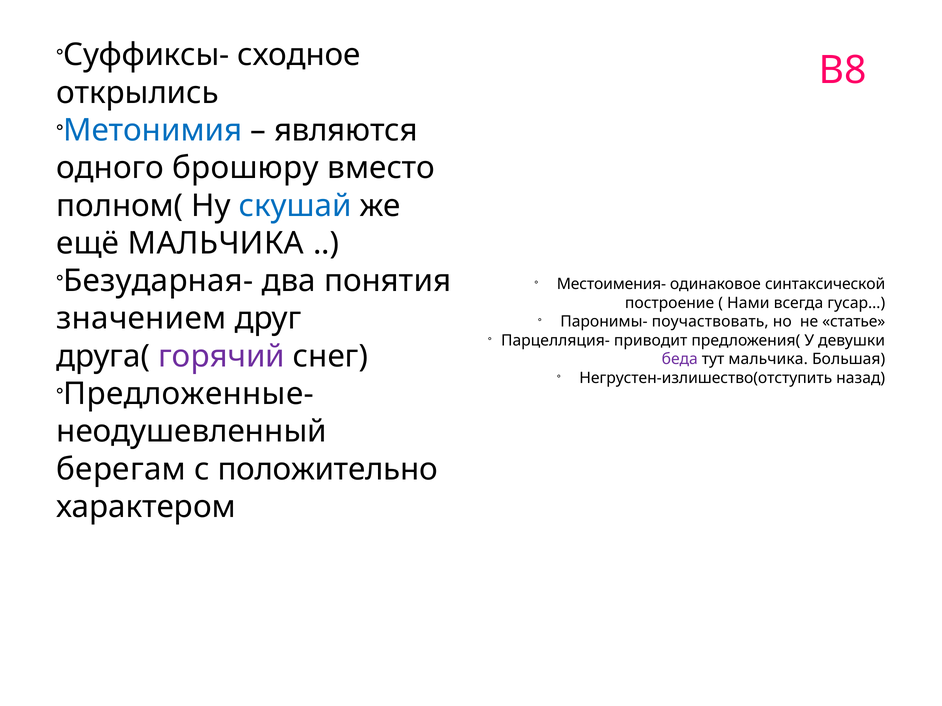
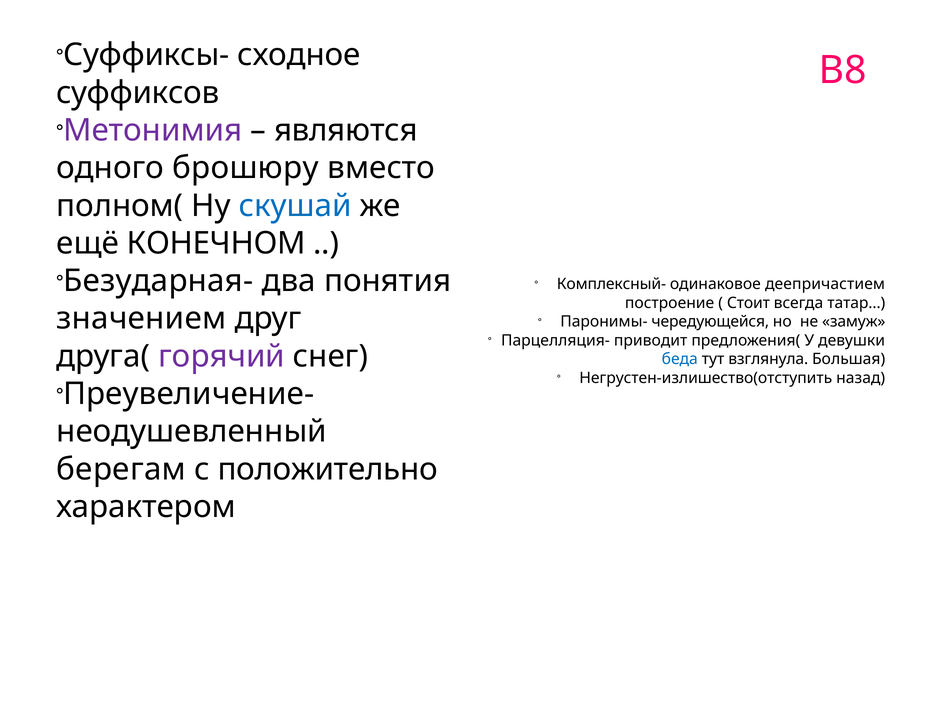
открылись: открылись -> суффиксов (138, 93)
Метонимия colour: blue -> purple (153, 130)
ещё МАЛЬЧИКА: МАЛЬЧИКА -> КОНЕЧНОМ (216, 243)
Местоимения-: Местоимения- -> Комплексный- (611, 284)
синтаксической: синтаксической -> деепричастием (825, 284)
Нами: Нами -> Стоит (748, 303)
гусар…: гусар… -> татар… (856, 303)
поучаствовать: поучаствовать -> чередующейся (710, 322)
статье: статье -> замуж (854, 322)
беда colour: purple -> blue (680, 360)
тут мальчика: мальчика -> взглянула (768, 360)
Предложенные-: Предложенные- -> Преувеличение- (189, 394)
